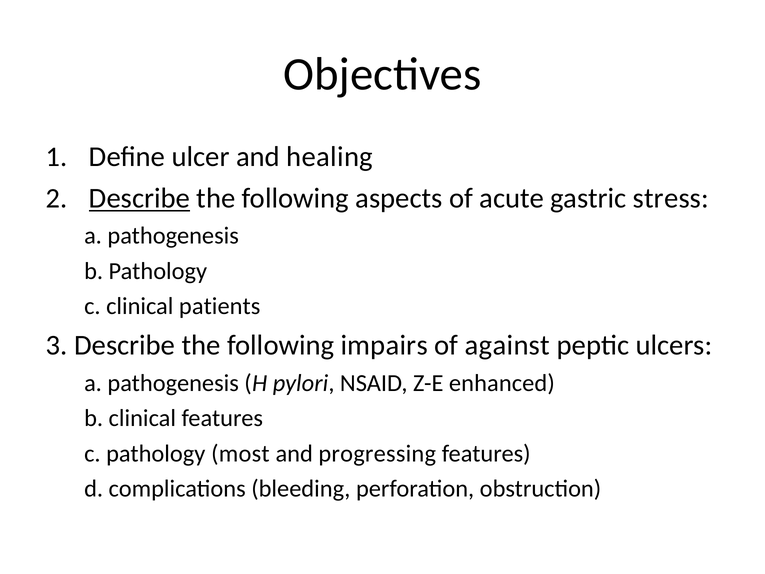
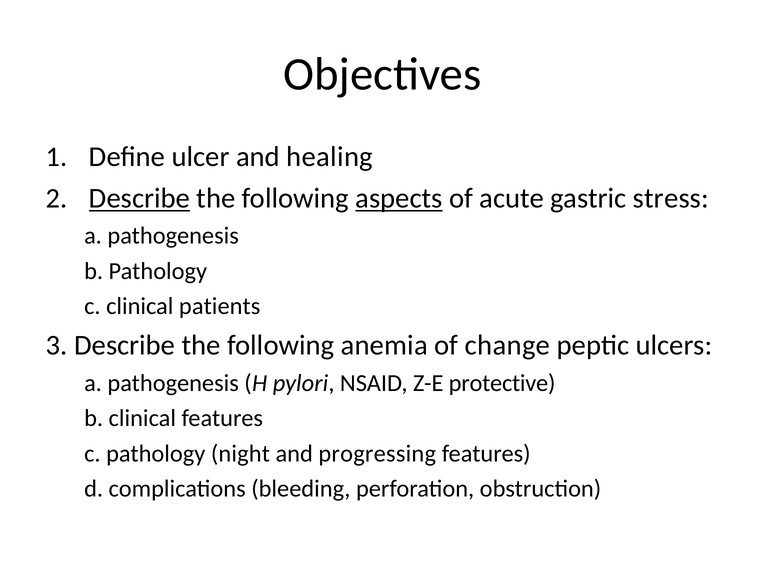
aspects underline: none -> present (399, 198)
impairs: impairs -> anemia (384, 345)
against: against -> change (507, 345)
enhanced: enhanced -> protective (502, 383)
most: most -> night (240, 453)
